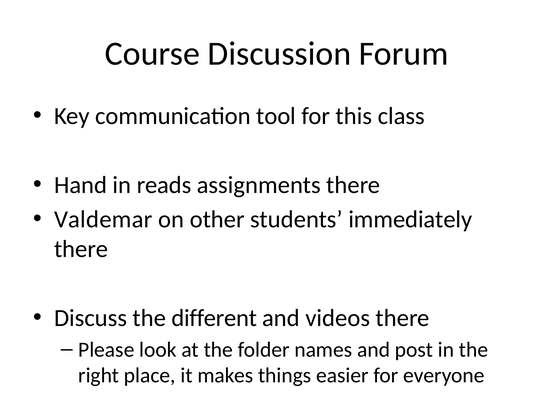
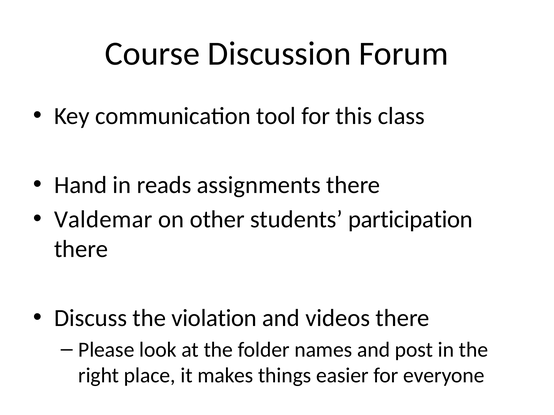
immediately: immediately -> participation (410, 220)
different: different -> violation (214, 318)
